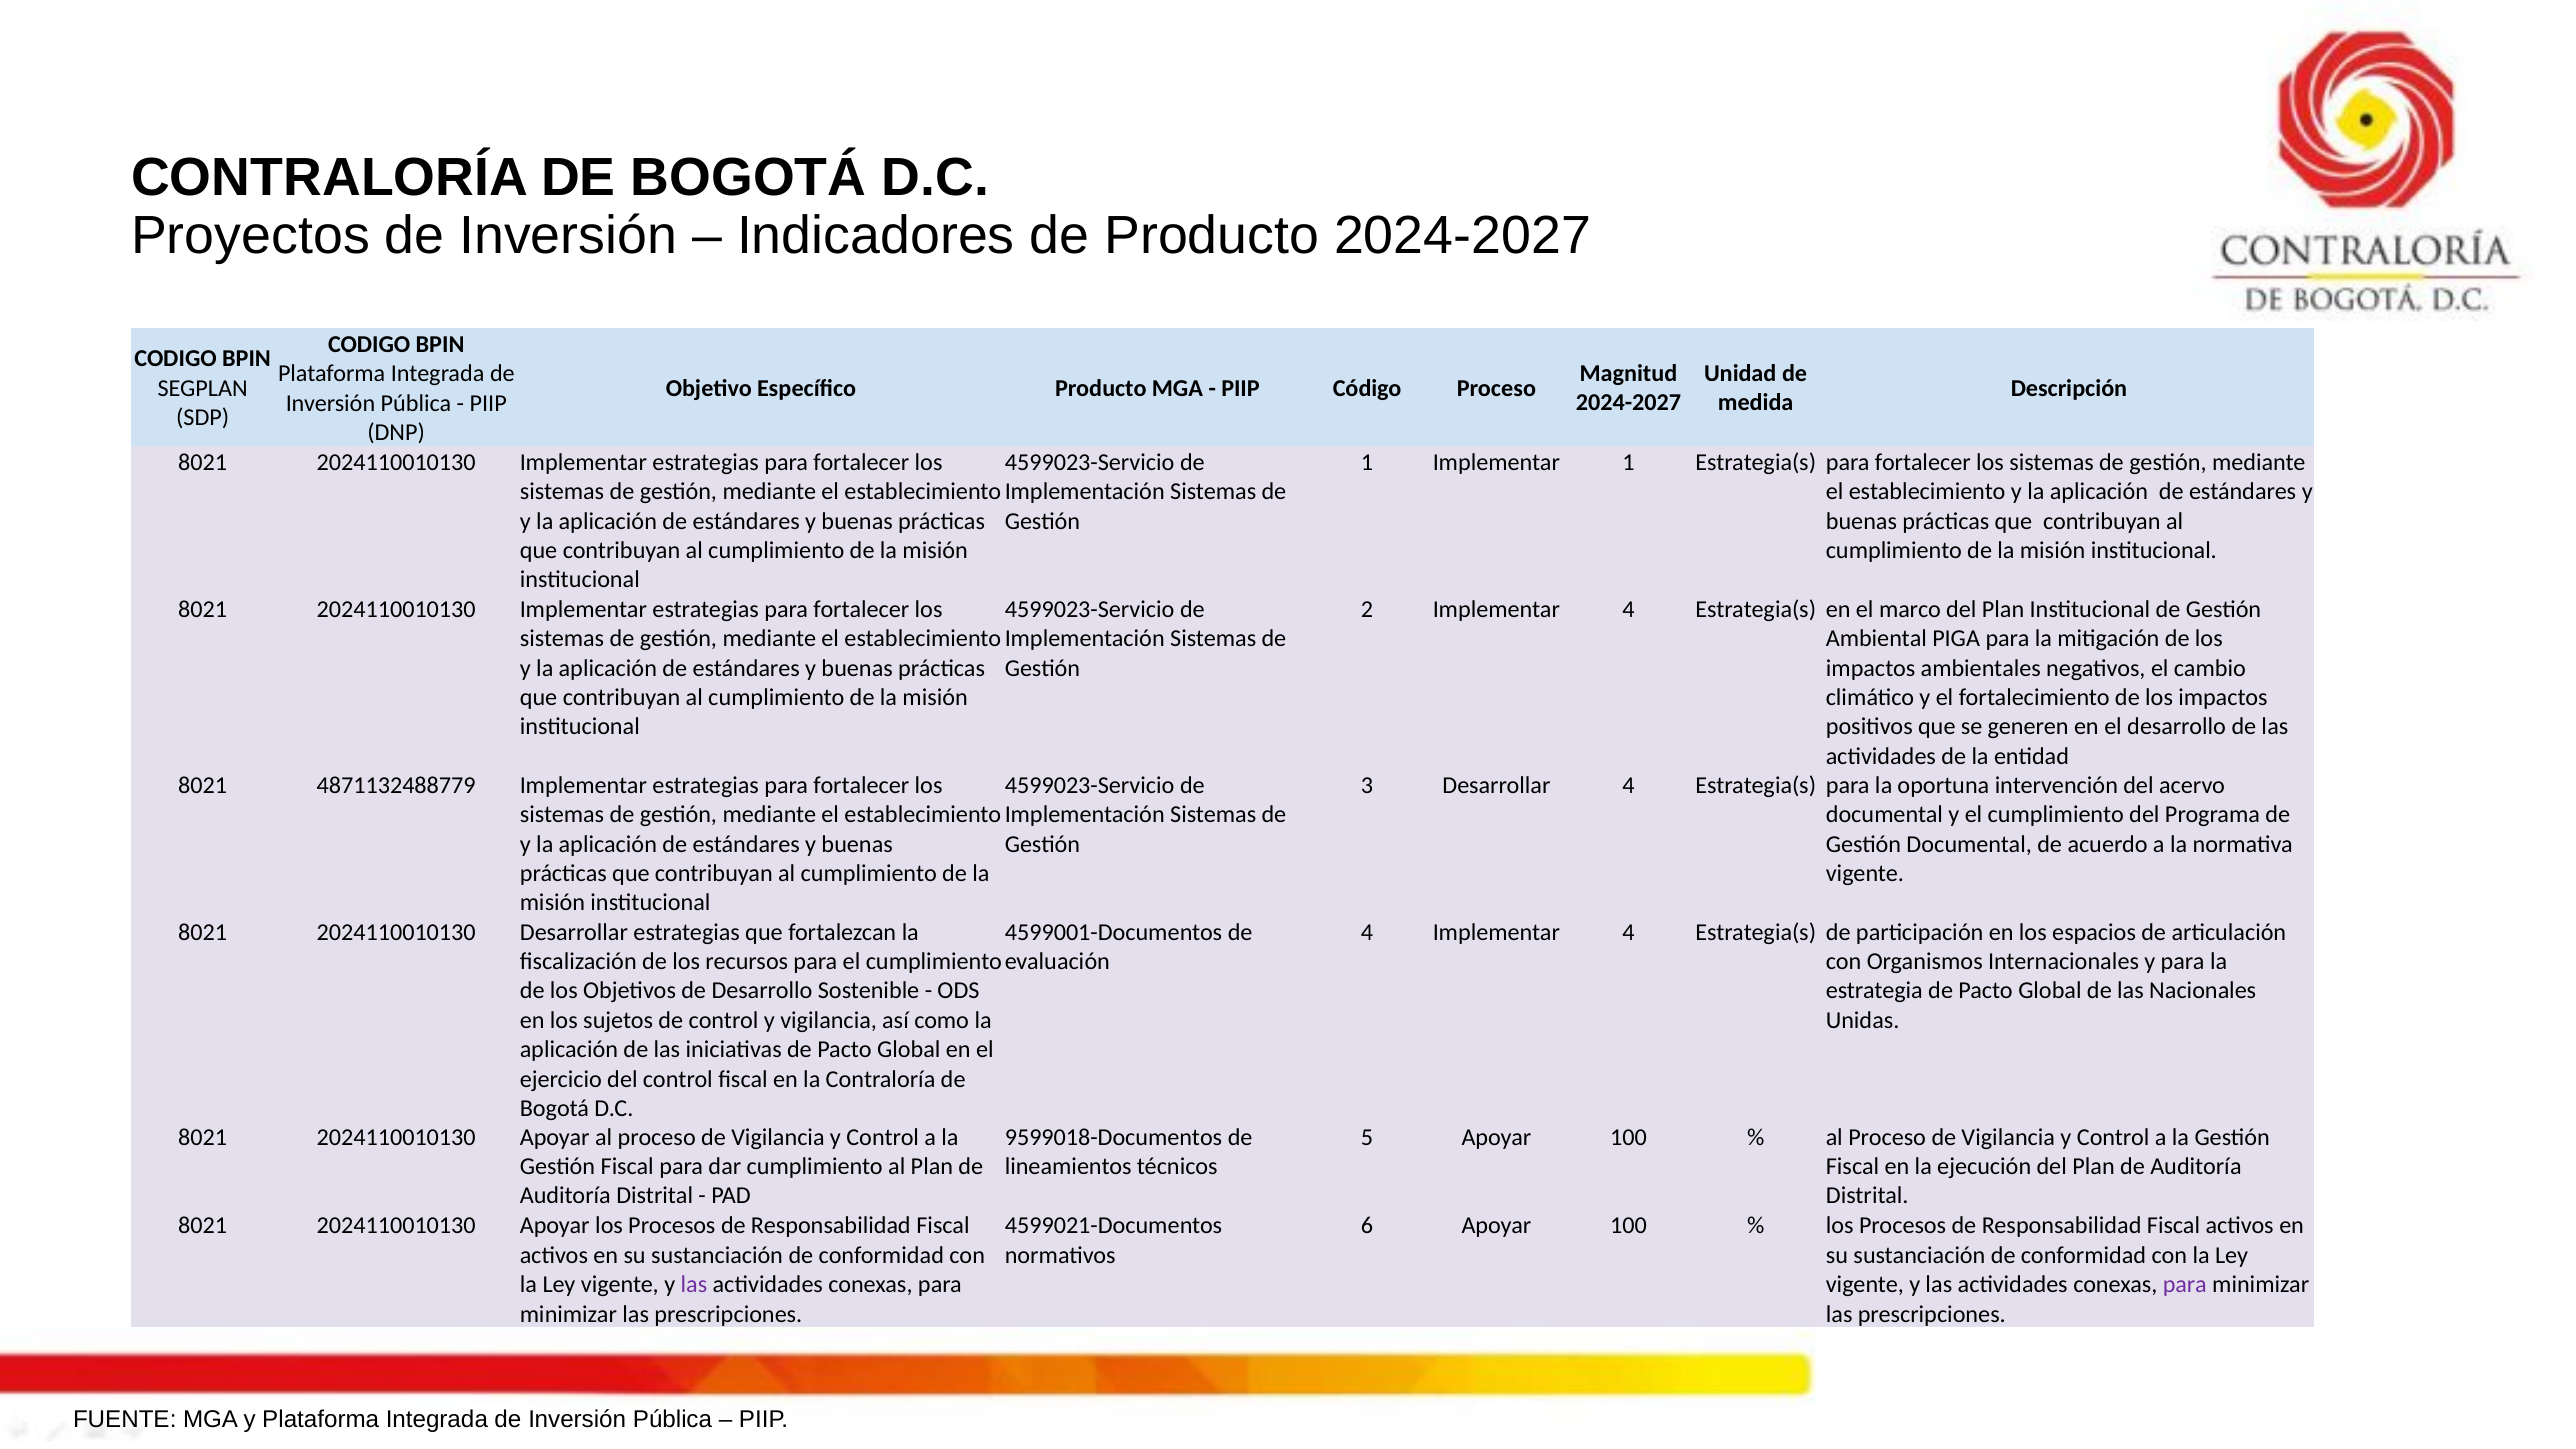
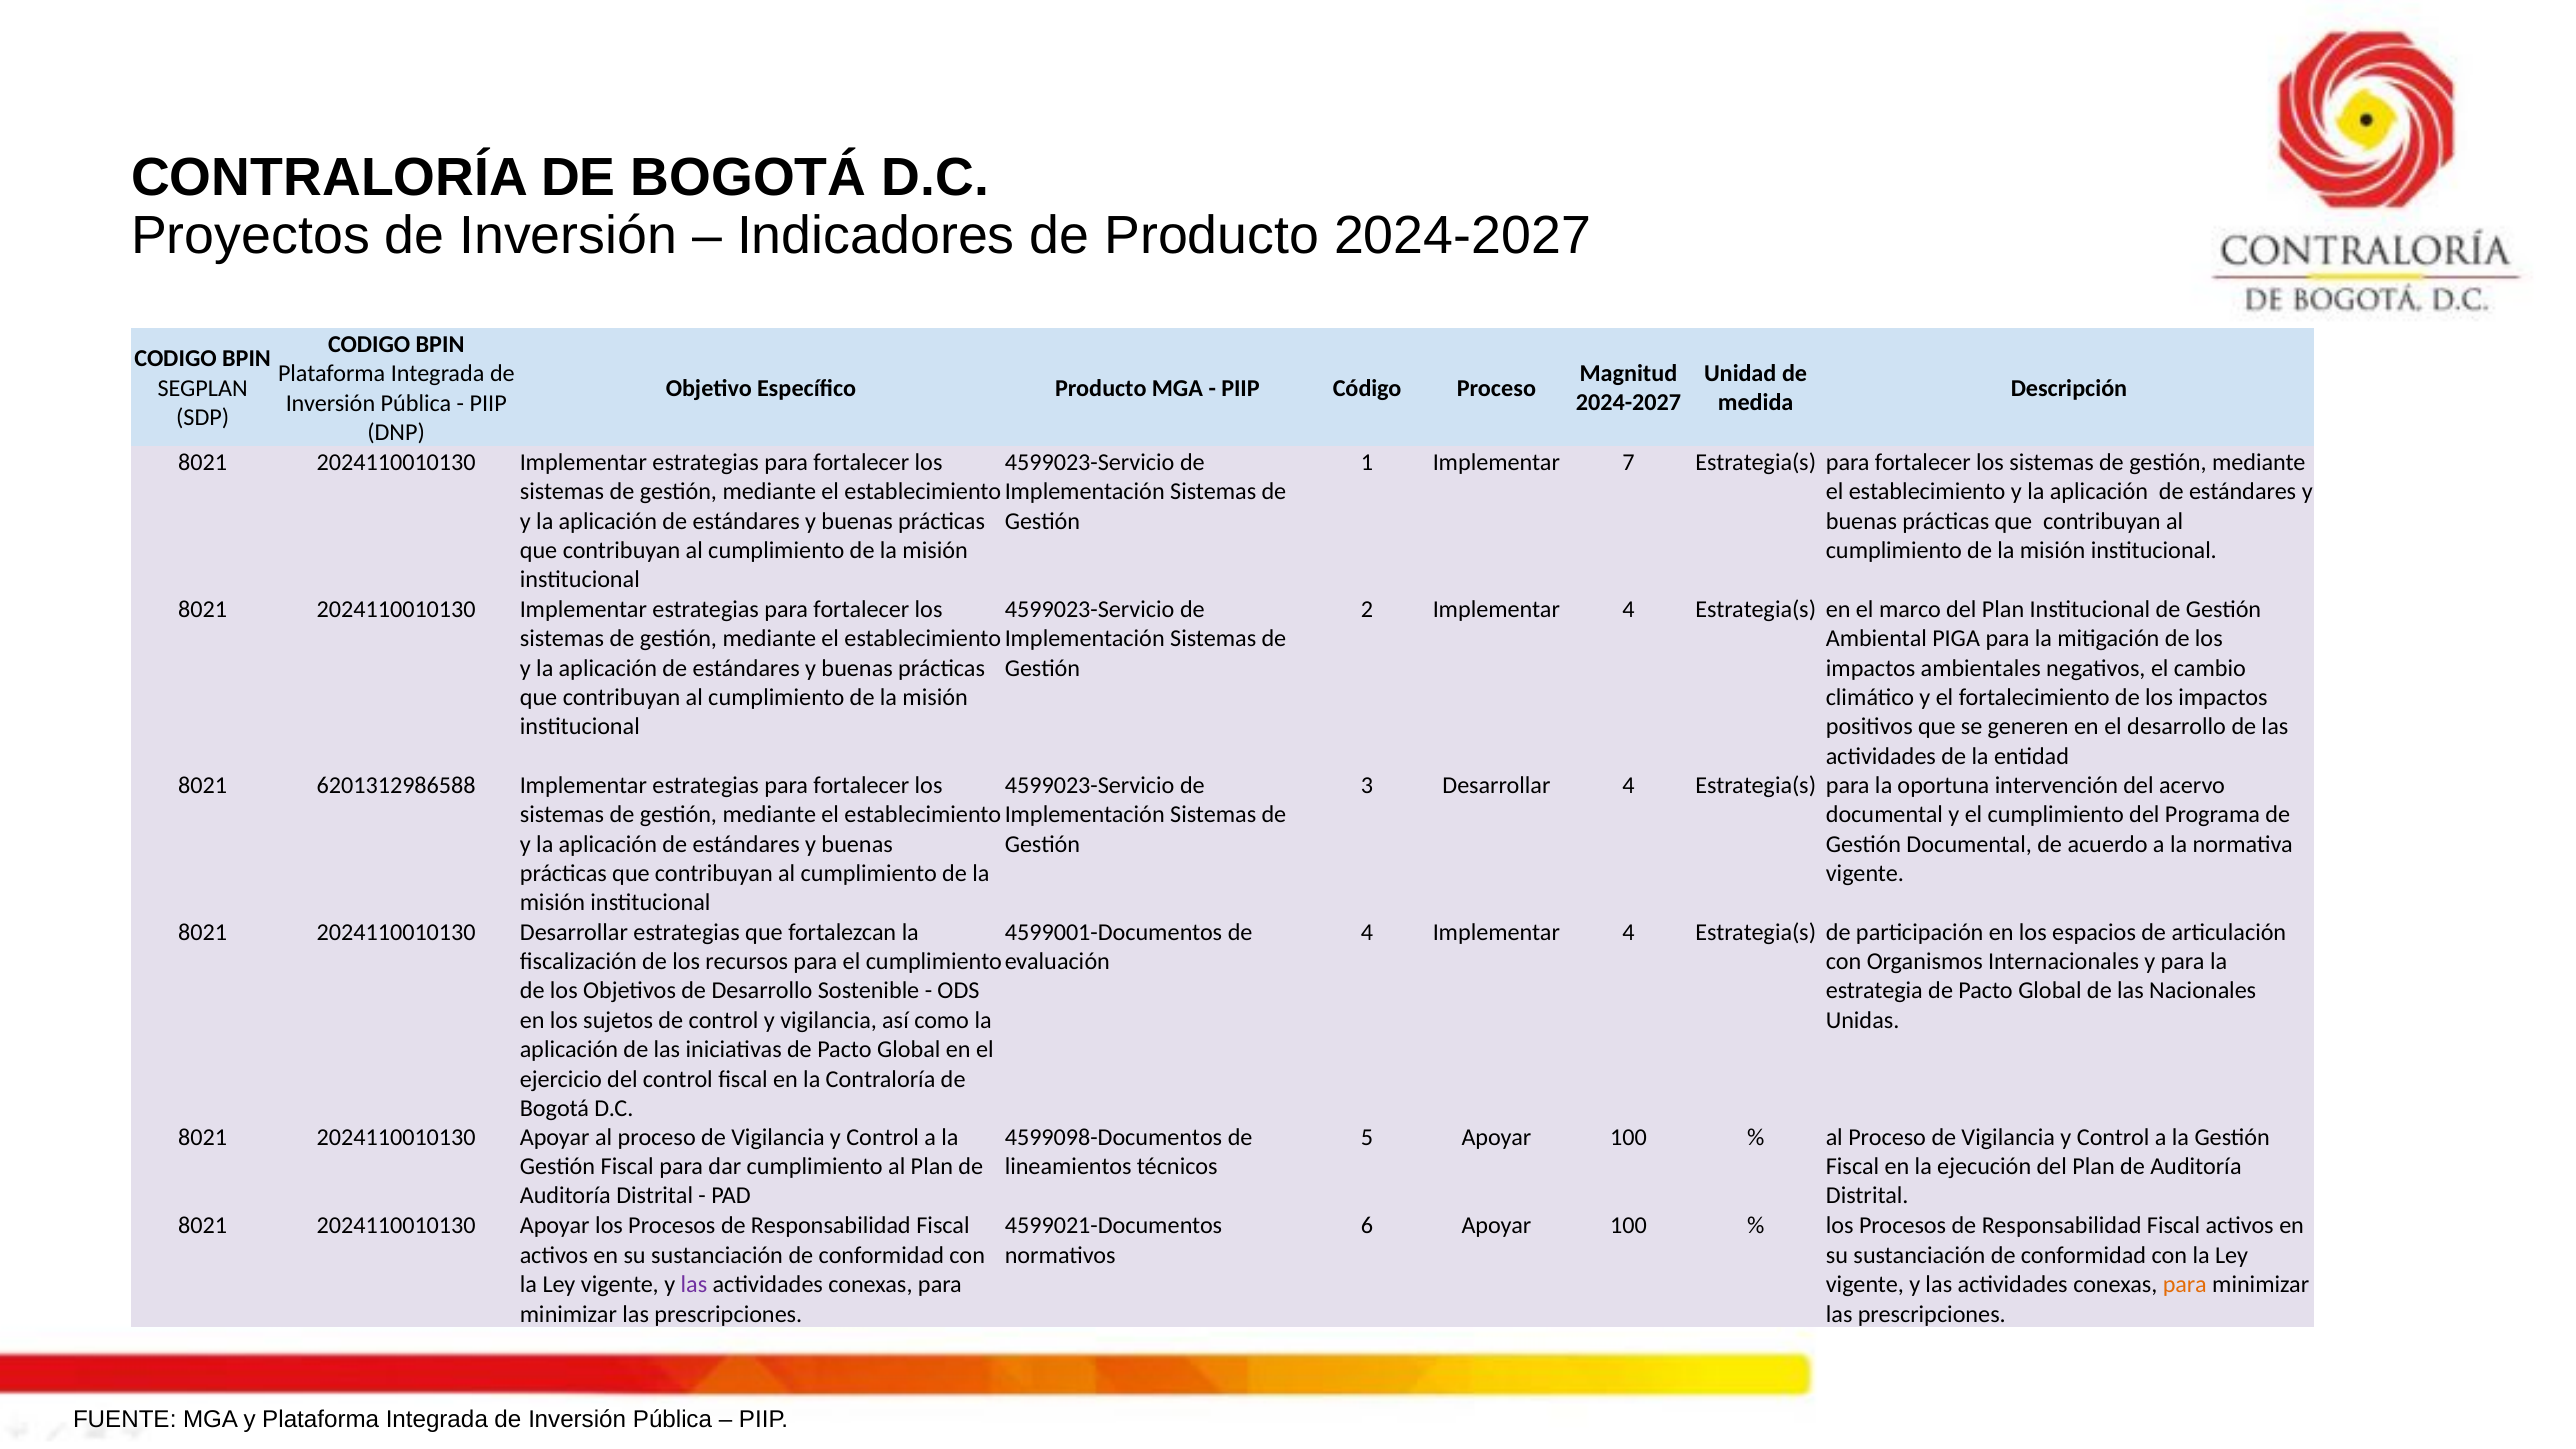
Implementar 1: 1 -> 7 (1629, 463)
4871132488779: 4871132488779 -> 6201312986588 (396, 785)
9599018-Documentos: 9599018-Documentos -> 4599098-Documentos (1114, 1137)
para colour: purple -> orange (2185, 1285)
